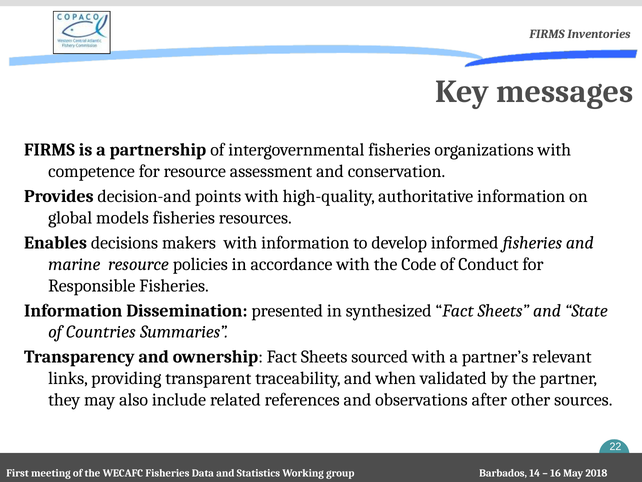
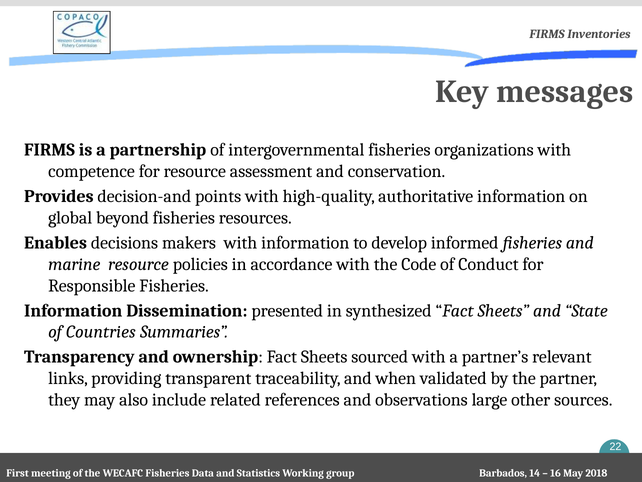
models: models -> beyond (123, 218)
after: after -> large (489, 400)
